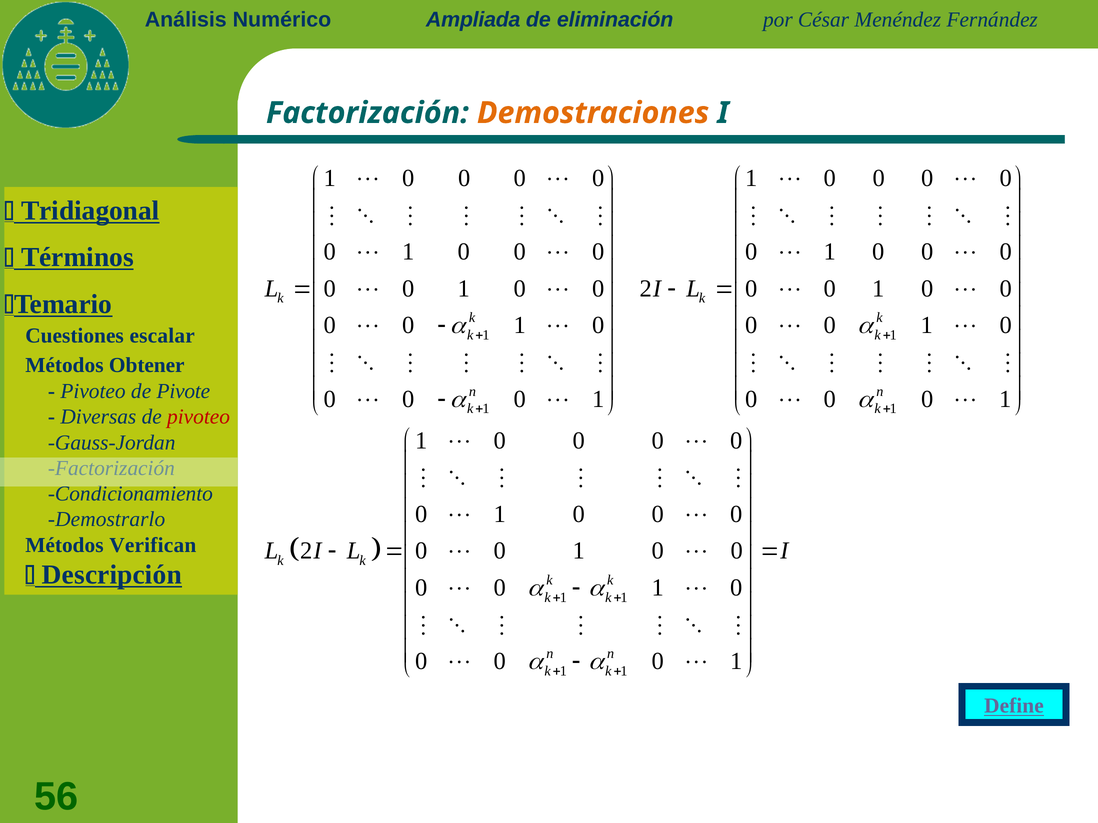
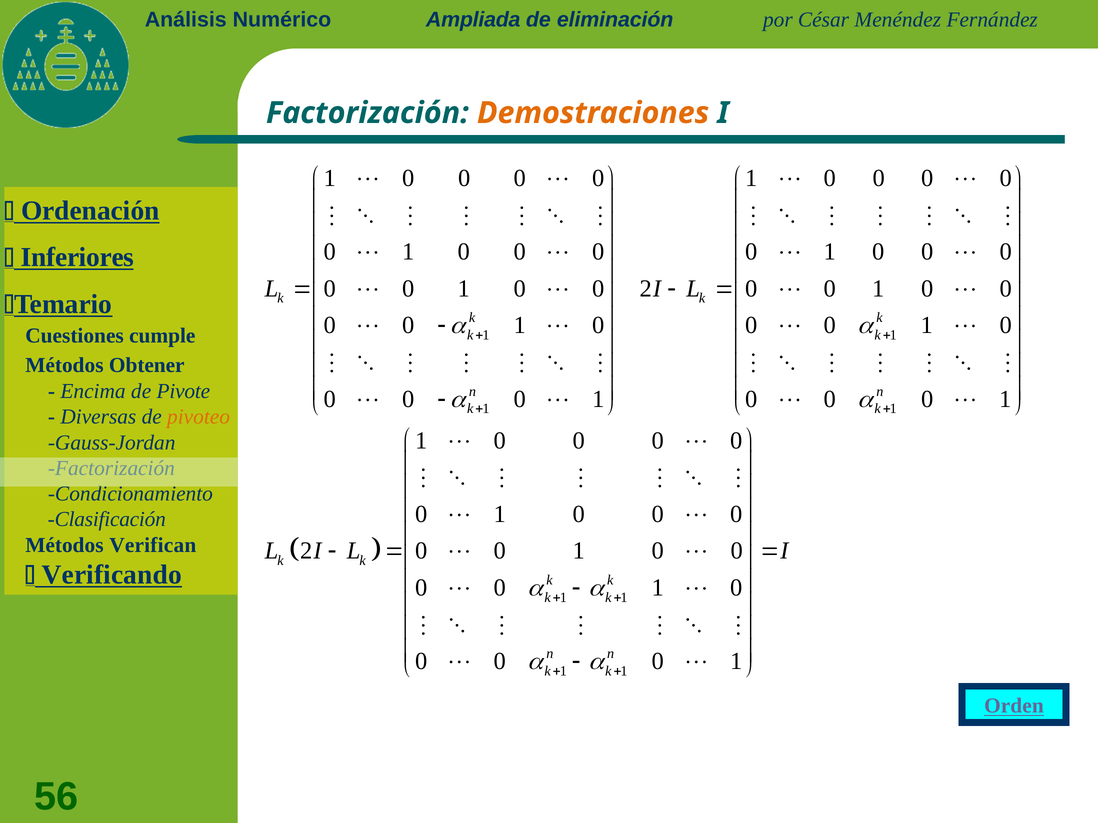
Tridiagonal: Tridiagonal -> Ordenación (90, 211)
Términos: Términos -> Inferiores (77, 257)
escalar: escalar -> cumple (162, 336)
Pivoteo: Pivoteo -> Encima (93, 392)
pivoteo colour: red -> orange (199, 417)
Demostrarlo: Demostrarlo -> Clasificación (107, 520)
Descripción: Descripción -> Verificando (112, 575)
Define: Define -> Orden (1014, 706)
